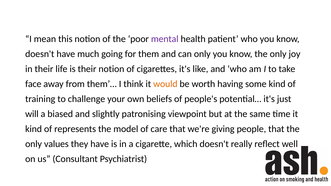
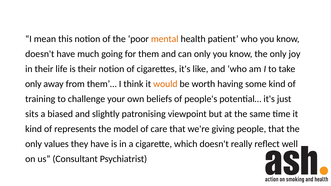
mental colour: purple -> orange (165, 39)
face: face -> only (33, 84)
will: will -> sits (32, 114)
